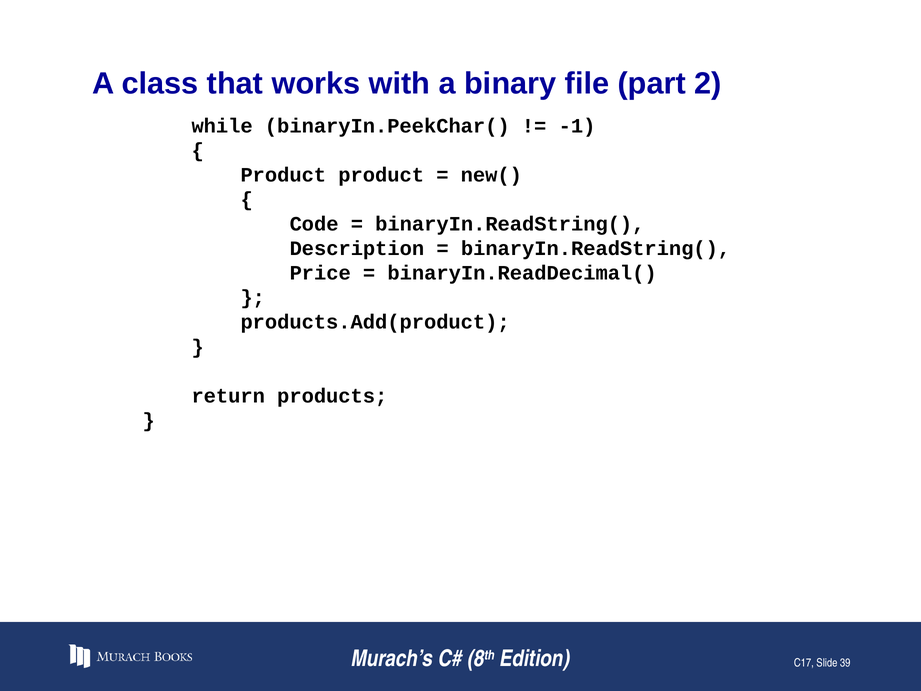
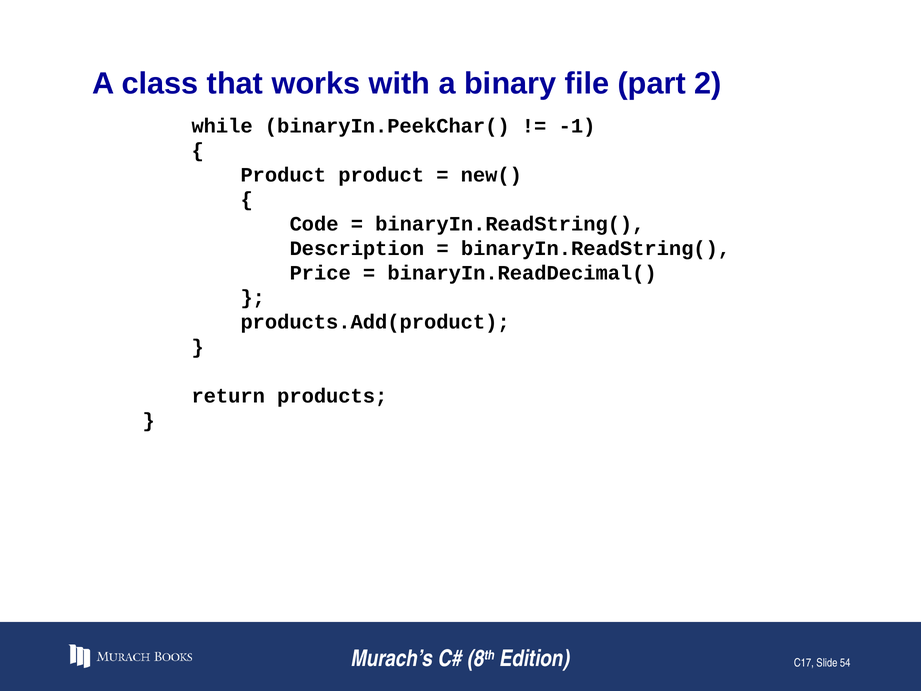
39: 39 -> 54 (845, 663)
